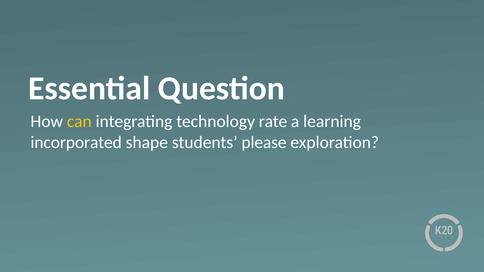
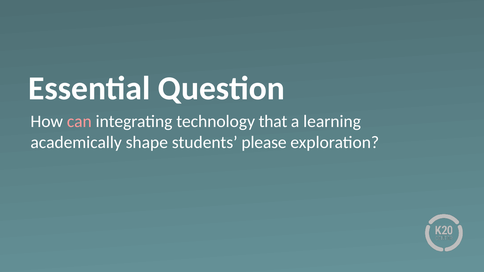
can colour: yellow -> pink (79, 122)
rate: rate -> that (273, 122)
incorporated: incorporated -> academically (76, 143)
